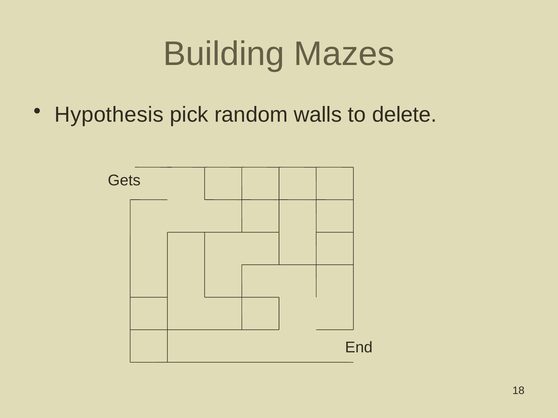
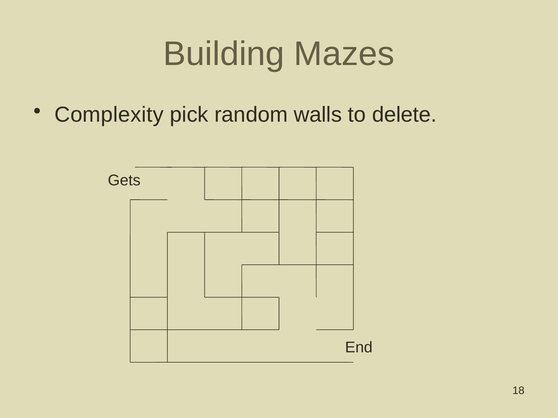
Hypothesis: Hypothesis -> Complexity (109, 115)
